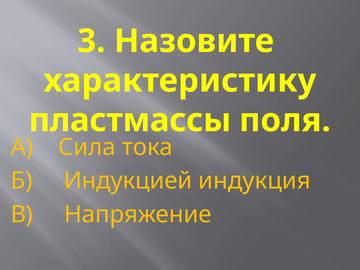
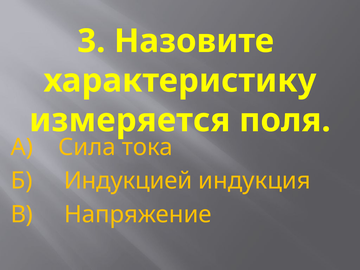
пластмассы: пластмассы -> измеряется (130, 120)
